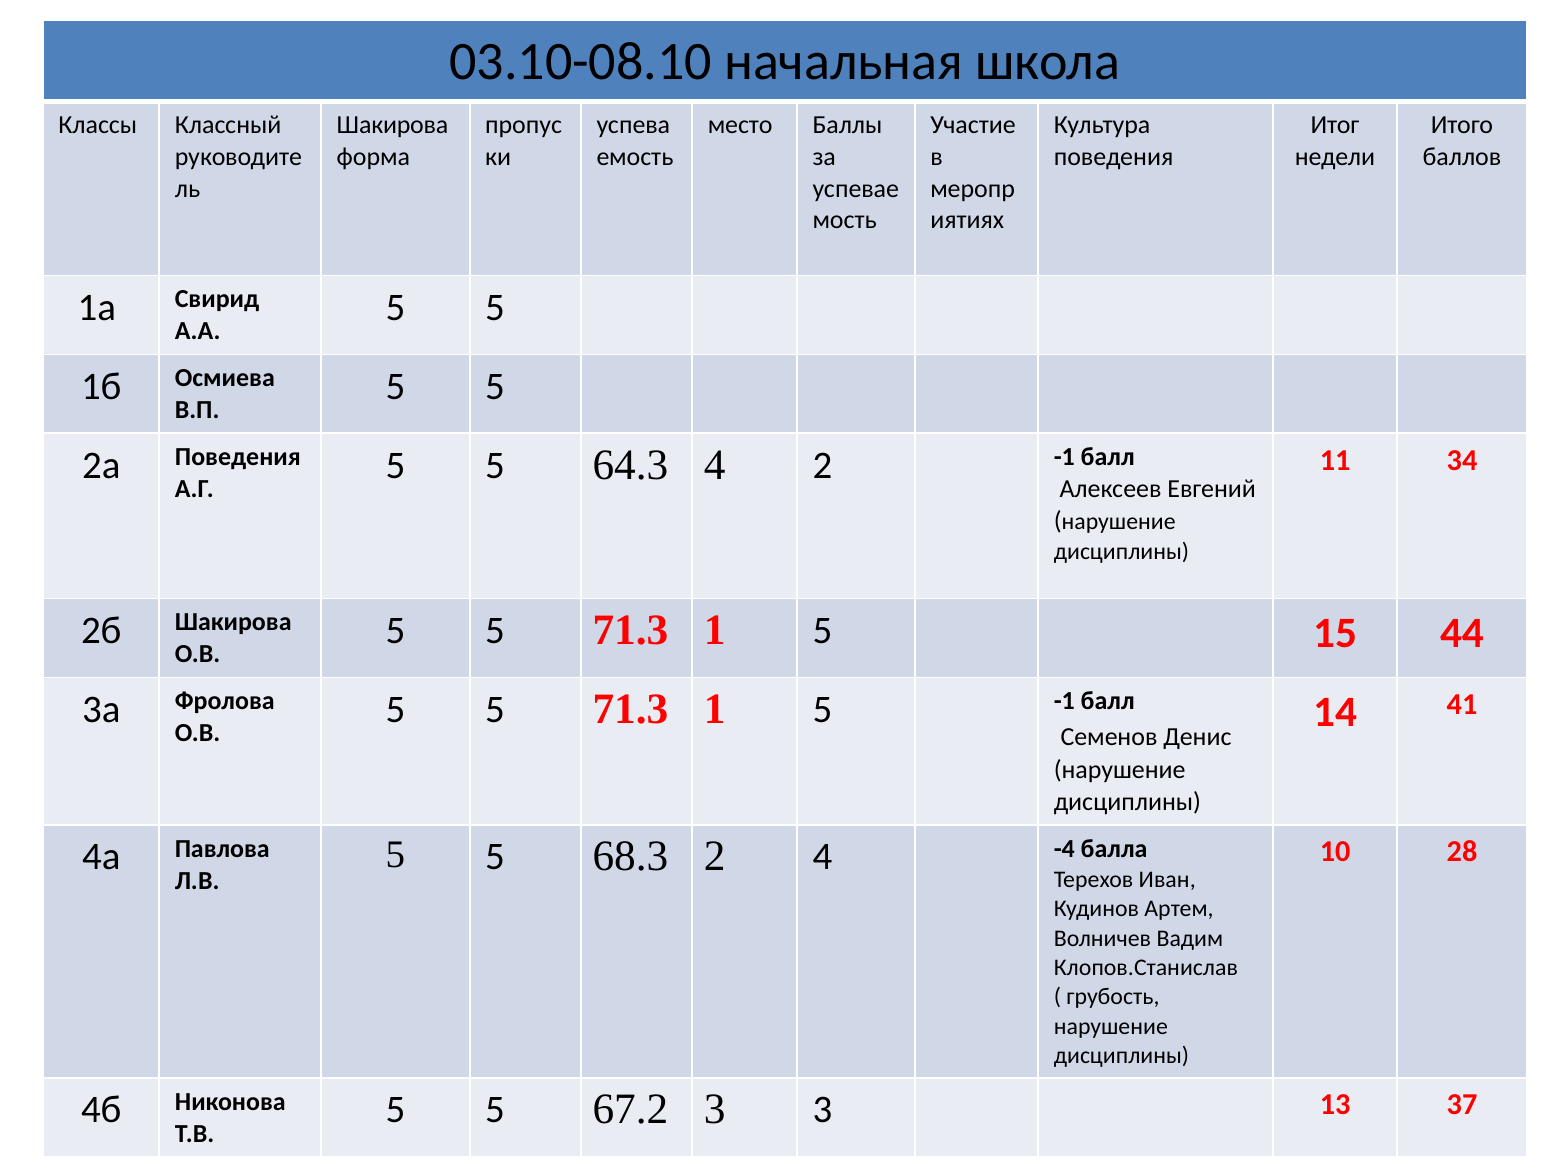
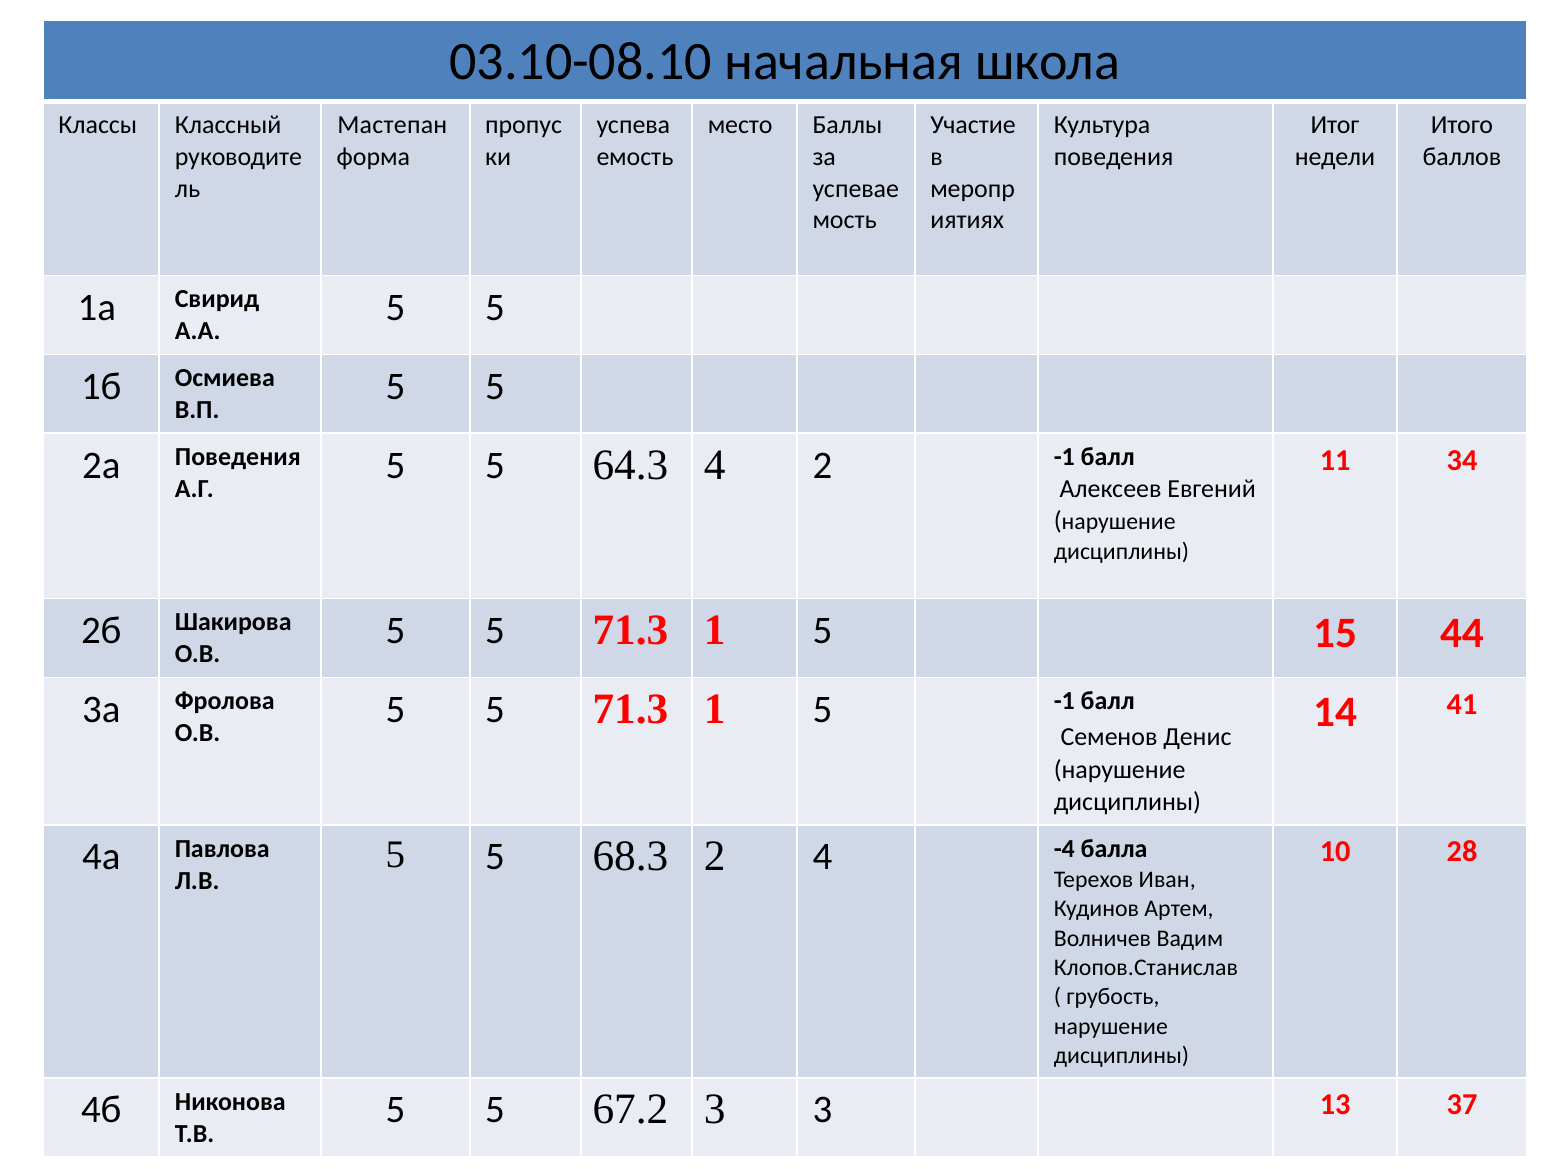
Шакирова: Шакирова -> Мастепан (392, 125)
